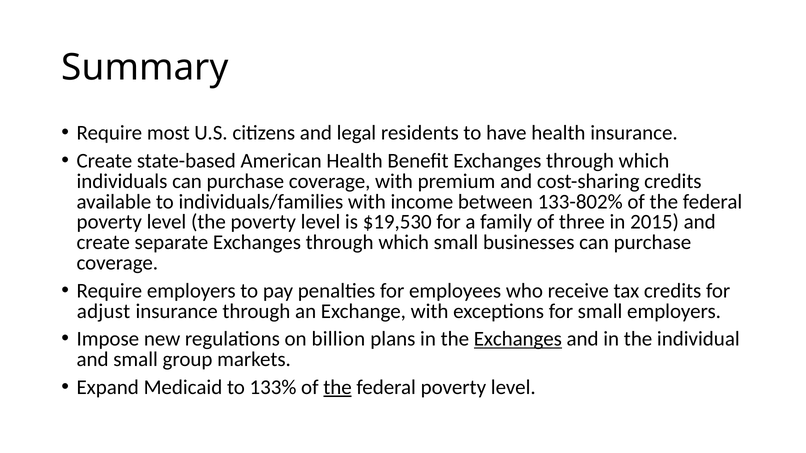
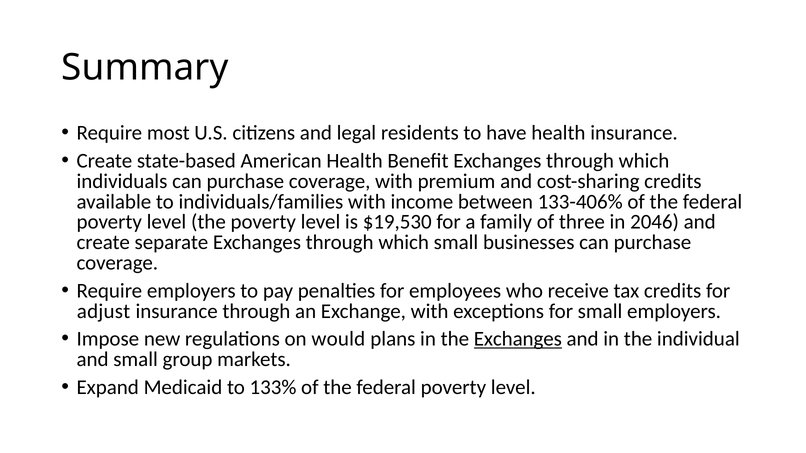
133-802%: 133-802% -> 133-406% (580, 202)
2015: 2015 -> 2046 (655, 222)
billion: billion -> would (338, 339)
the underline: present -> none (337, 388)
